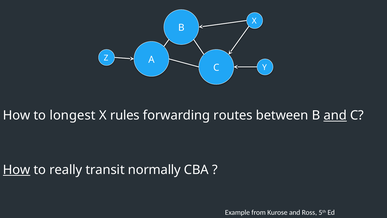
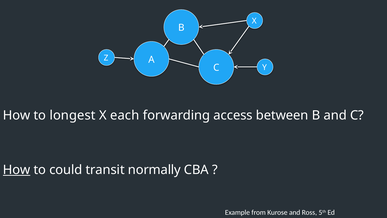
rules: rules -> each (125, 115)
routes: routes -> access (233, 115)
and underline: present -> none (335, 115)
really: really -> could (66, 170)
